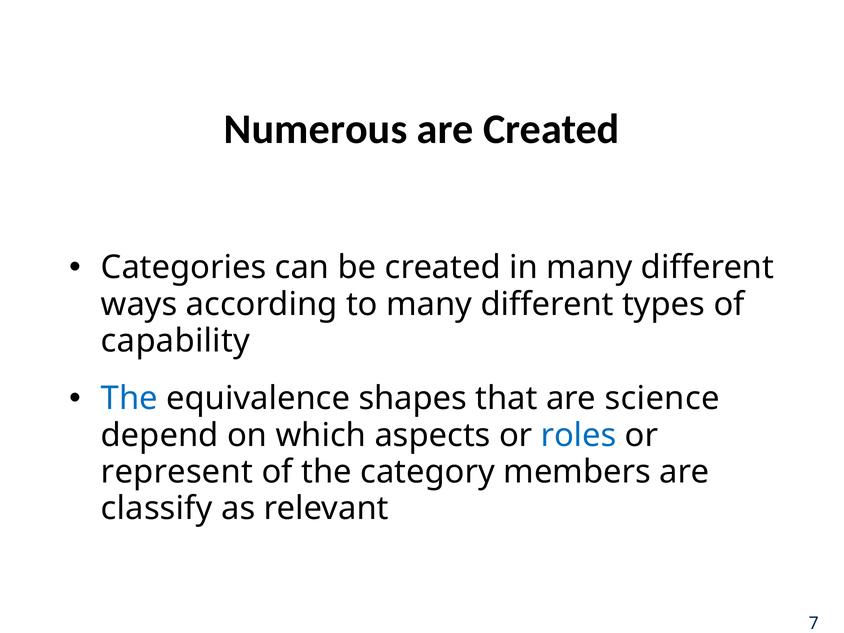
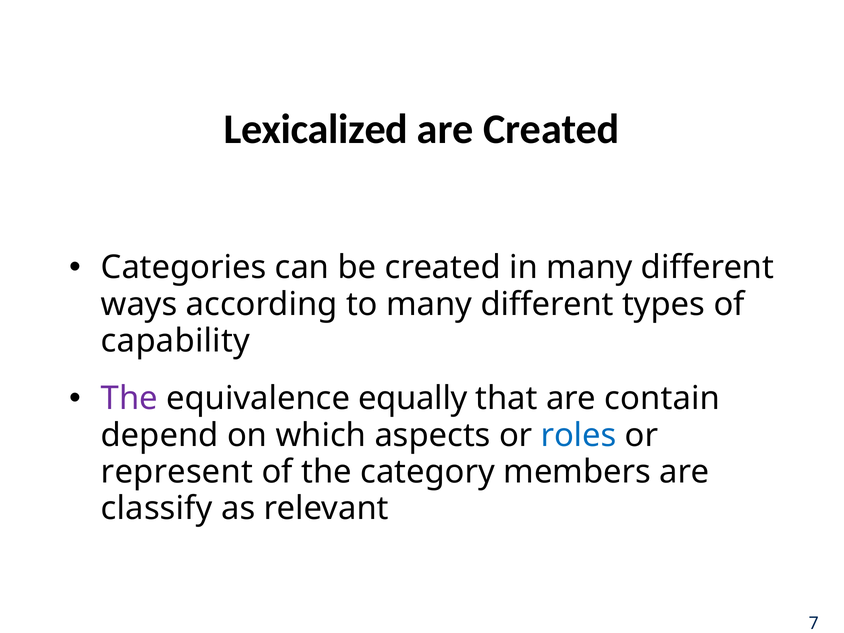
Numerous: Numerous -> Lexicalized (316, 129)
The colour: blue -> purple (129, 399)
shapes: shapes -> equally (413, 399)
science: science -> contain (662, 399)
